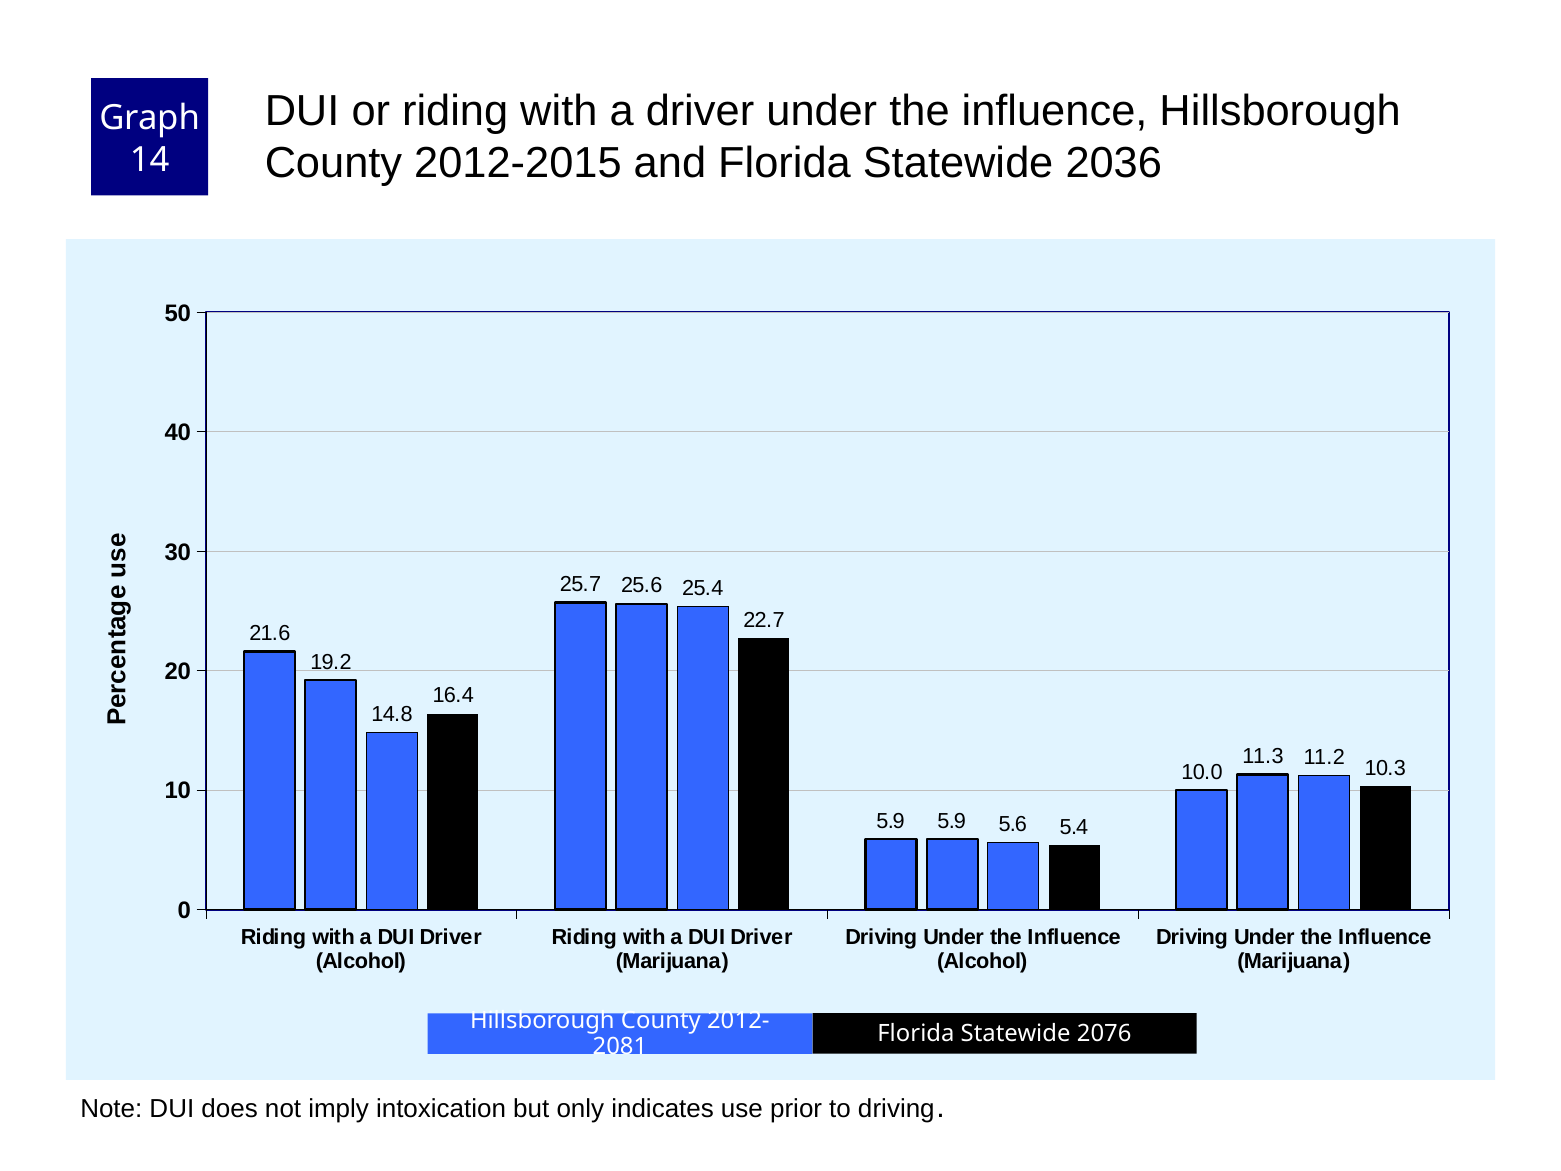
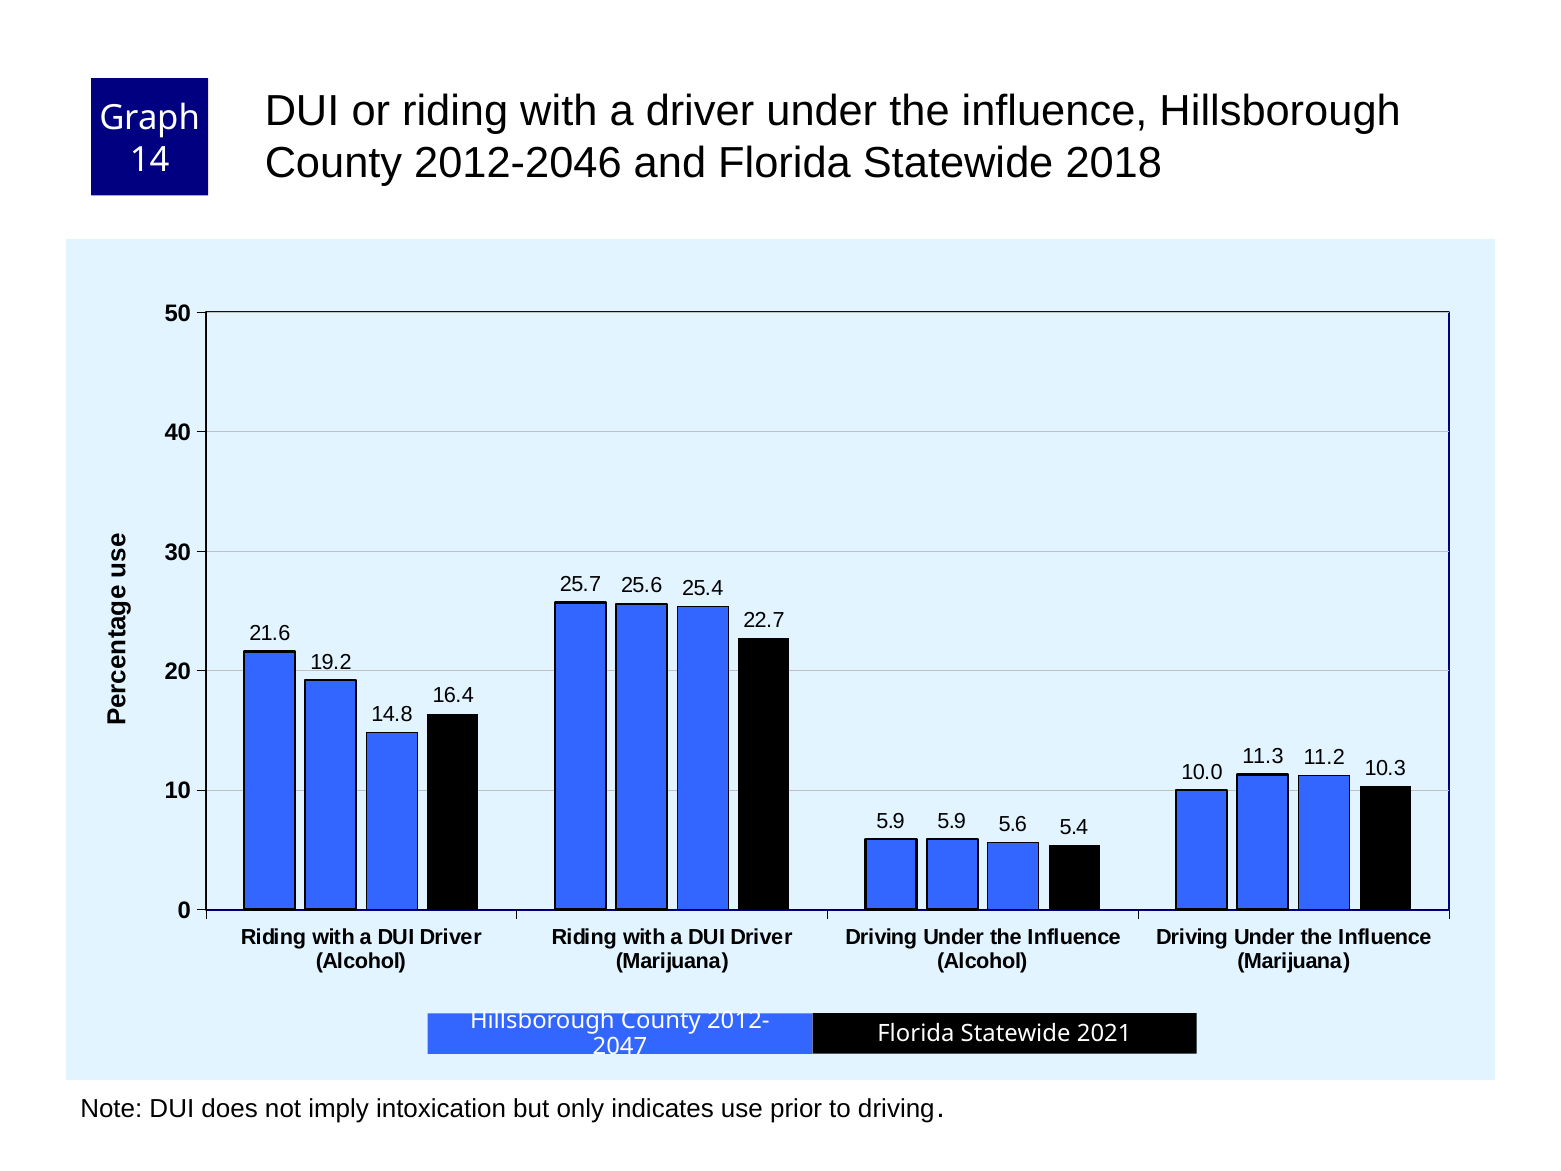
2012-2015: 2012-2015 -> 2012-2046 (518, 163)
2036: 2036 -> 2018 (1114, 163)
2076: 2076 -> 2021 (1104, 1033)
2081: 2081 -> 2047 (620, 1046)
